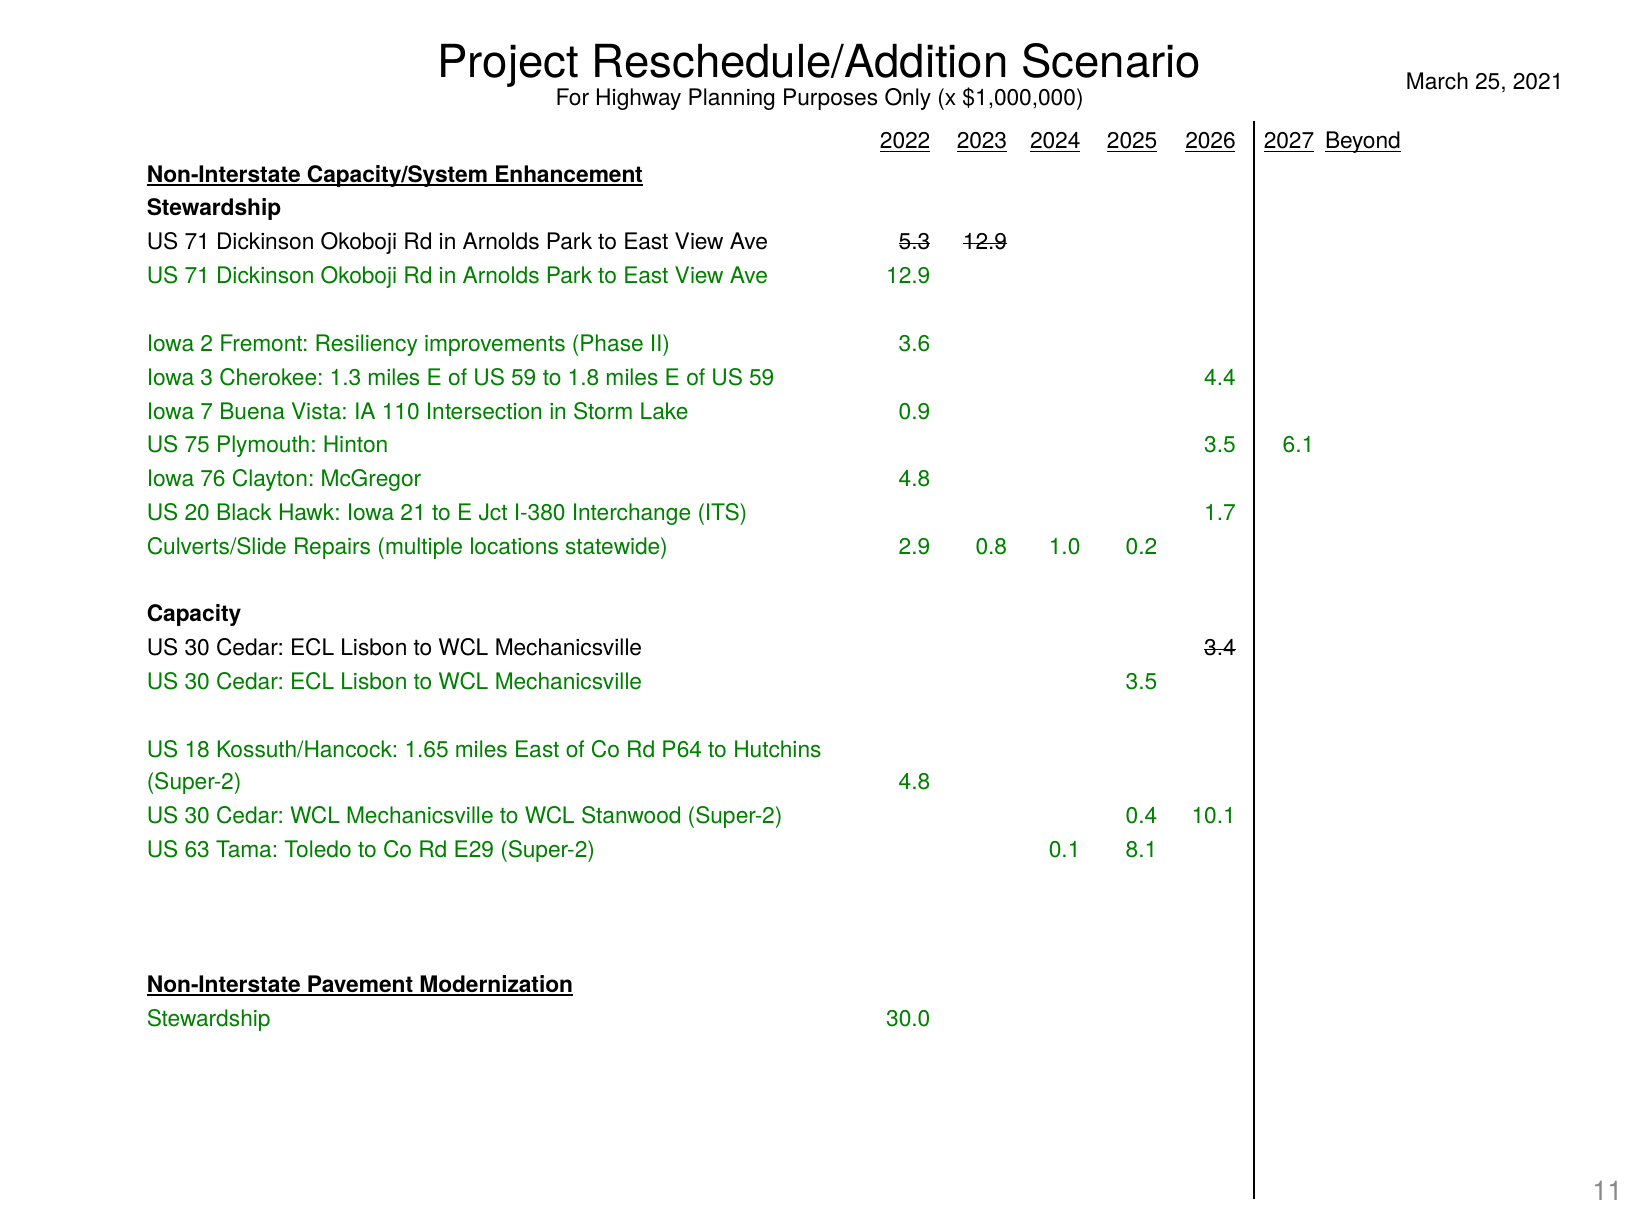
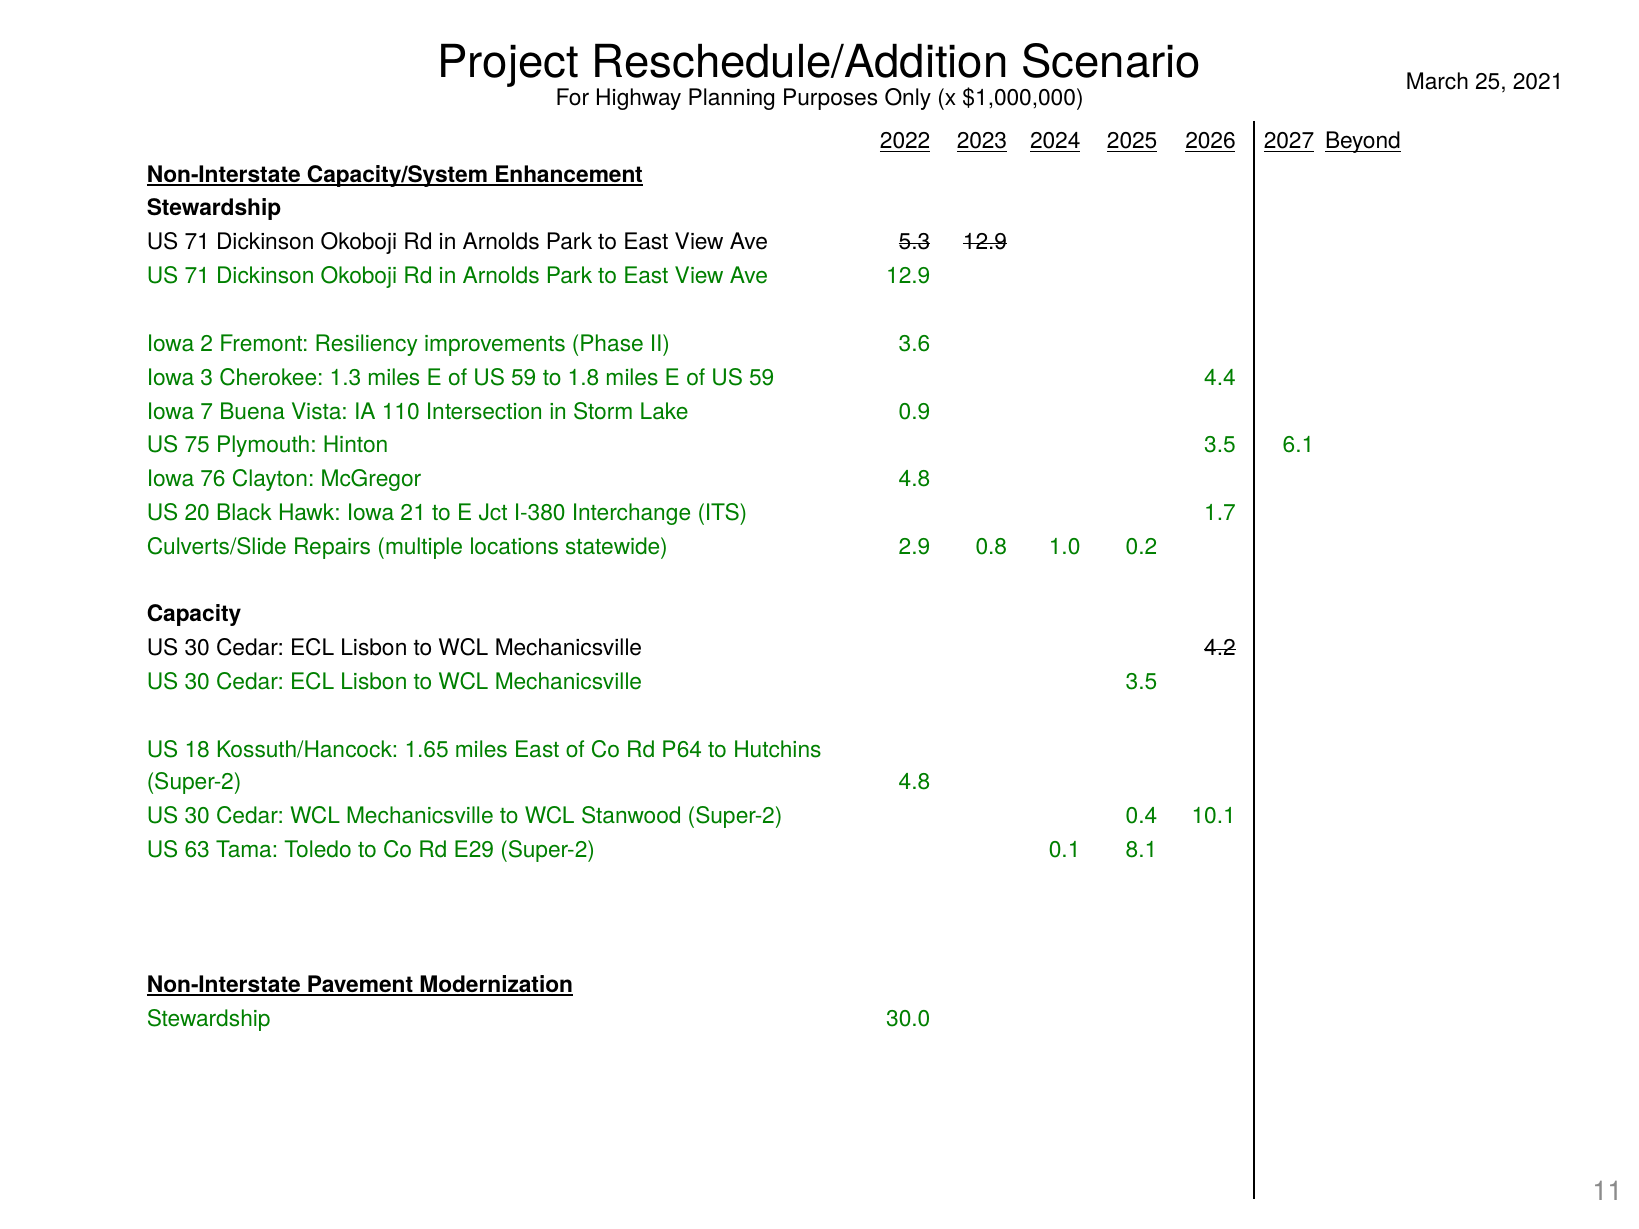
3.4: 3.4 -> 4.2 (1220, 648)
